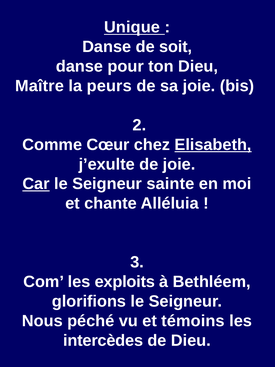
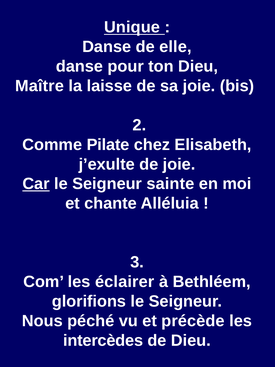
soit: soit -> elle (175, 47)
peurs: peurs -> laisse (109, 86)
Cœur: Cœur -> Pilate (108, 145)
Elisabeth underline: present -> none (213, 145)
exploits: exploits -> éclairer (125, 281)
témoins: témoins -> précède (193, 321)
